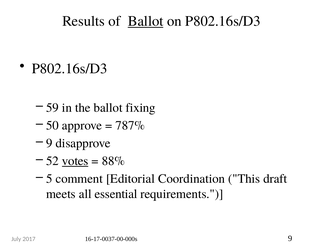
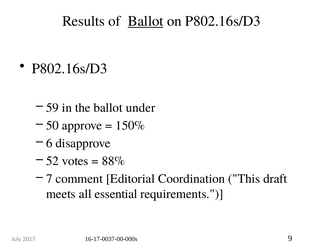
fixing: fixing -> under (141, 108)
787%: 787% -> 150% (130, 126)
9: 9 -> 6 (49, 143)
votes underline: present -> none (75, 161)
5: 5 -> 7 (49, 179)
